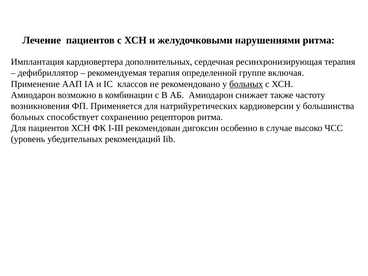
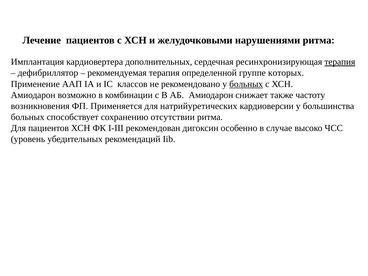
терапия underline: none -> present (340, 62)
включая: включая -> которых (286, 73)
рецепторов: рецепторов -> отсутствии (173, 117)
